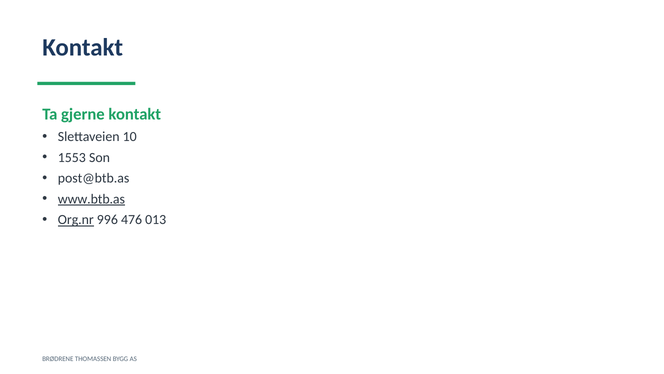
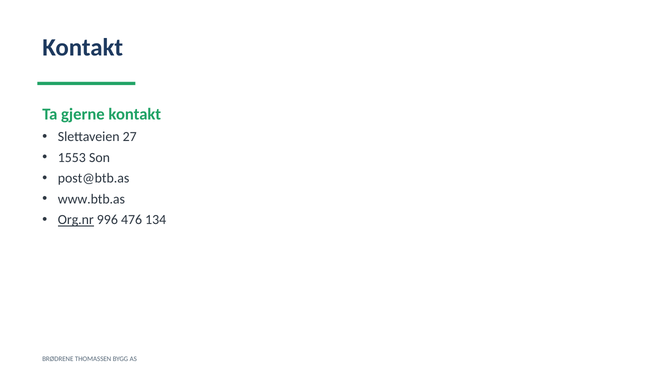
10: 10 -> 27 (130, 137)
www.btb.as underline: present -> none (91, 199)
013: 013 -> 134 (156, 220)
